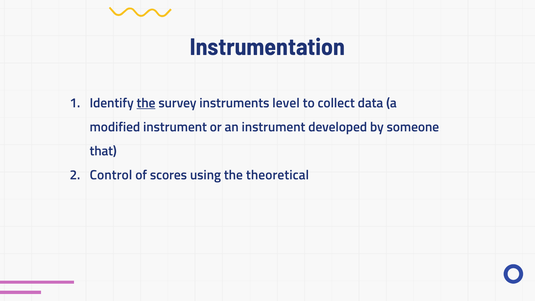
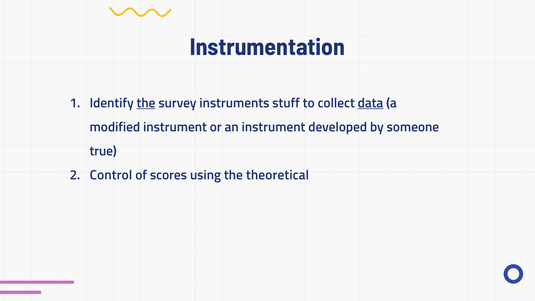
level: level -> stuff (286, 103)
data underline: none -> present (371, 103)
that: that -> true (103, 151)
